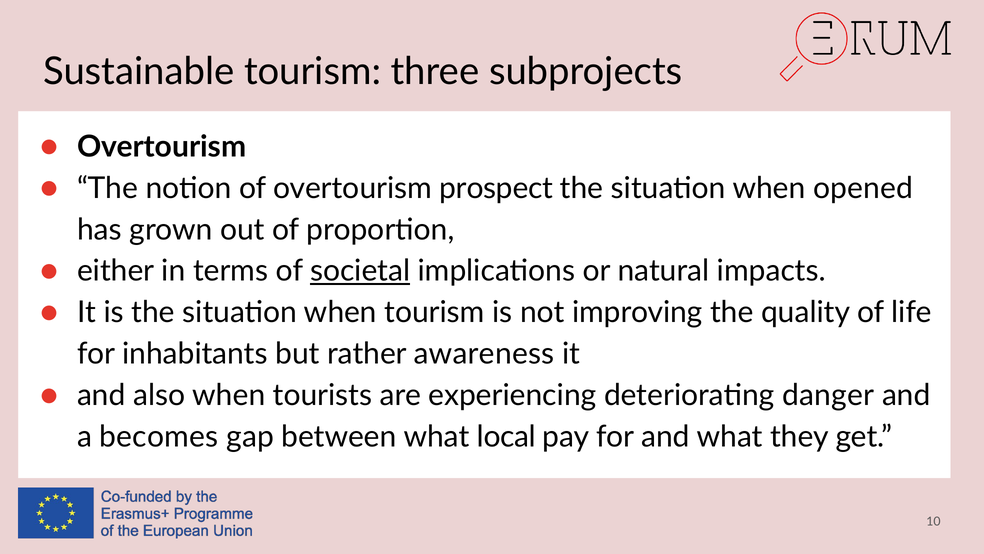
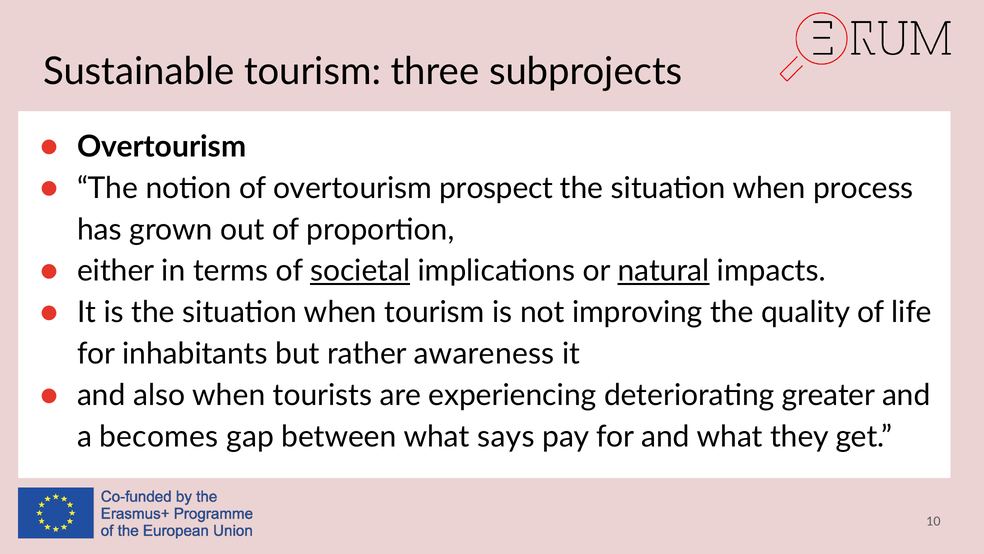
opened: opened -> process (863, 188)
natural underline: none -> present (664, 271)
danger: danger -> greater (828, 395)
local: local -> says (506, 437)
